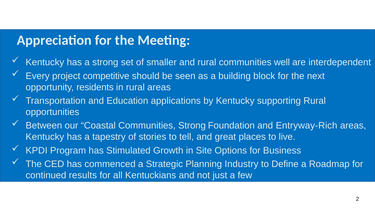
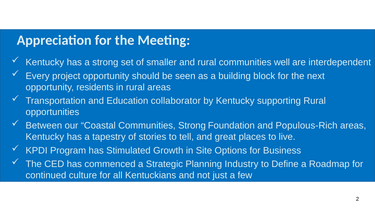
project competitive: competitive -> opportunity (106, 76)
applications: applications -> collaborator (176, 101)
Entryway-Rich: Entryway-Rich -> Populous-Rich (307, 126)
results: results -> culture (83, 175)
